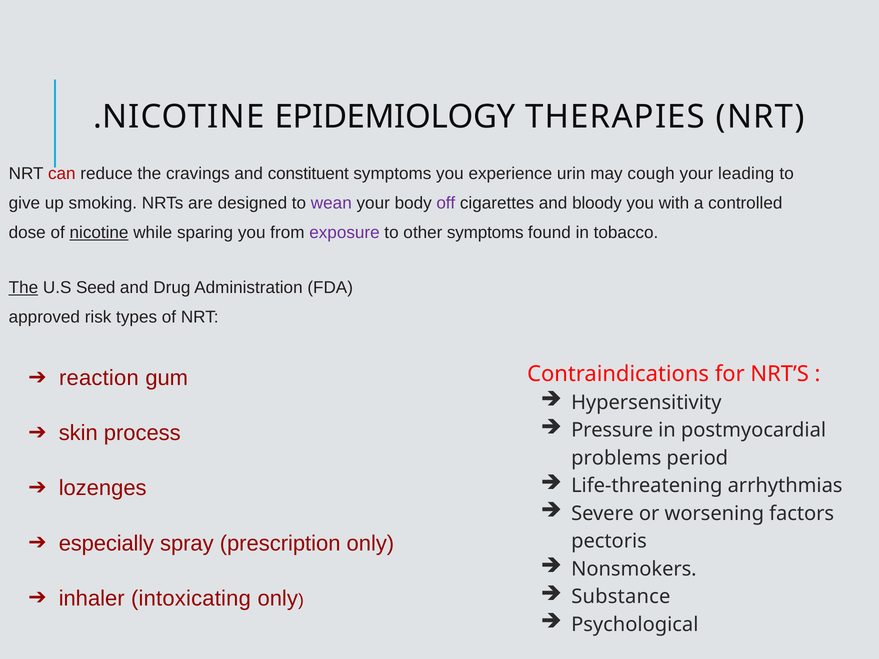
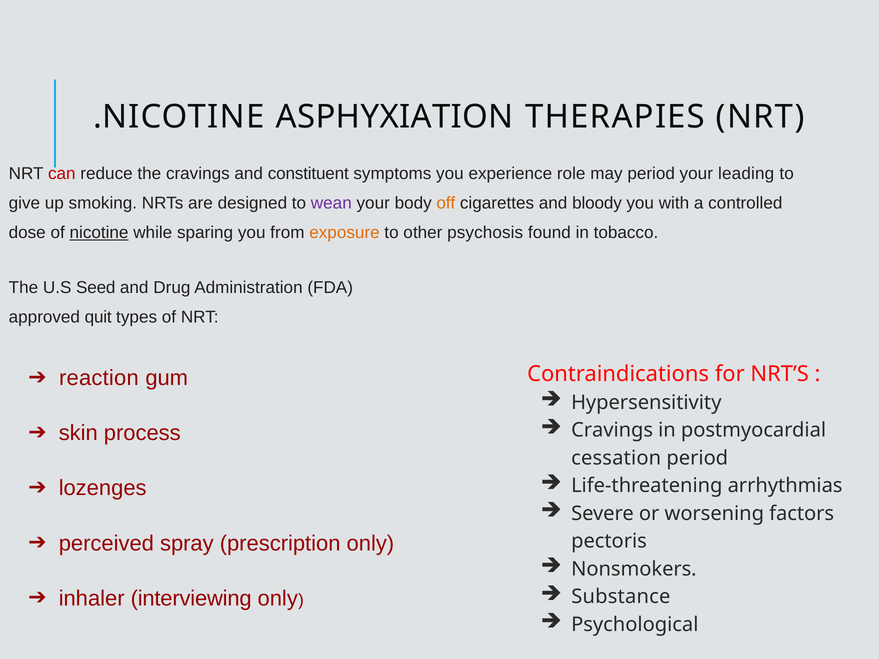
EPIDEMIOLOGY: EPIDEMIOLOGY -> ASPHYXIATION (395, 117)
urin: urin -> role (571, 174)
may cough: cough -> period (651, 174)
off colour: purple -> orange (446, 203)
exposure colour: purple -> orange (344, 233)
other symptoms: symptoms -> psychosis (485, 233)
The underline: present -> none (23, 288)
risk: risk -> quit (98, 317)
Pressure: Pressure -> Cravings (612, 430)
problems: problems -> cessation (616, 458)
especially: especially -> perceived (106, 543)
intoxicating: intoxicating -> interviewing (191, 599)
